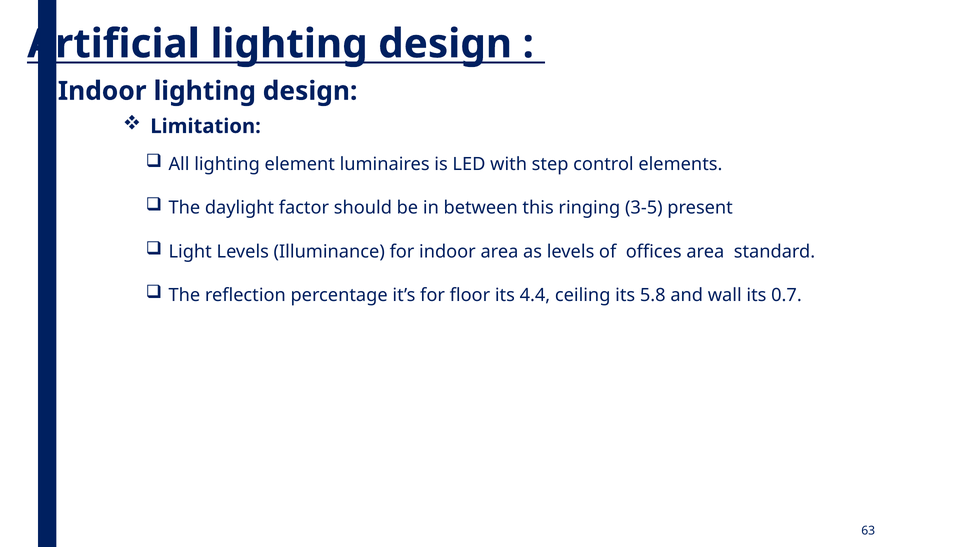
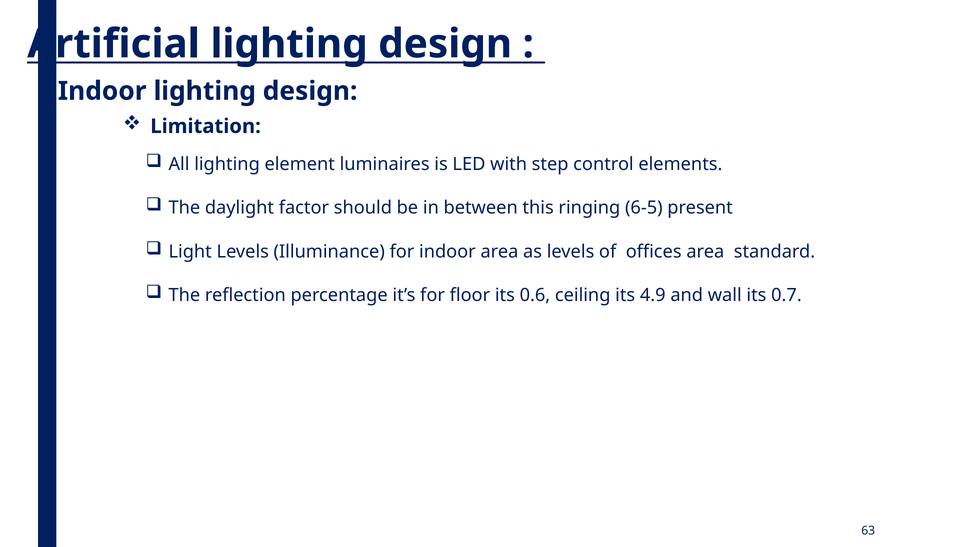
3-5: 3-5 -> 6-5 (644, 208)
4.4: 4.4 -> 0.6 (535, 295)
5.8: 5.8 -> 4.9 (653, 295)
